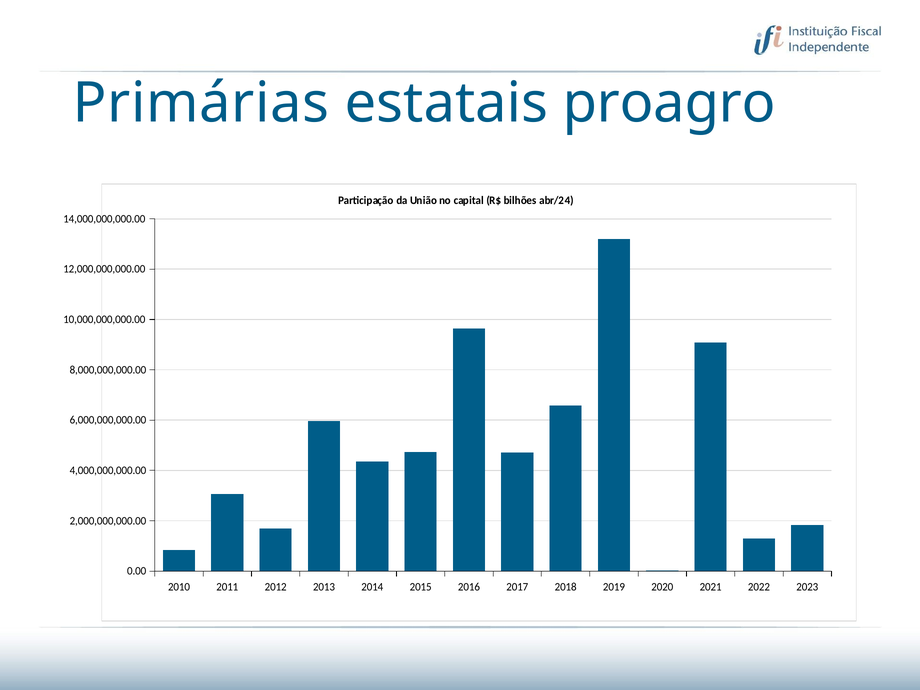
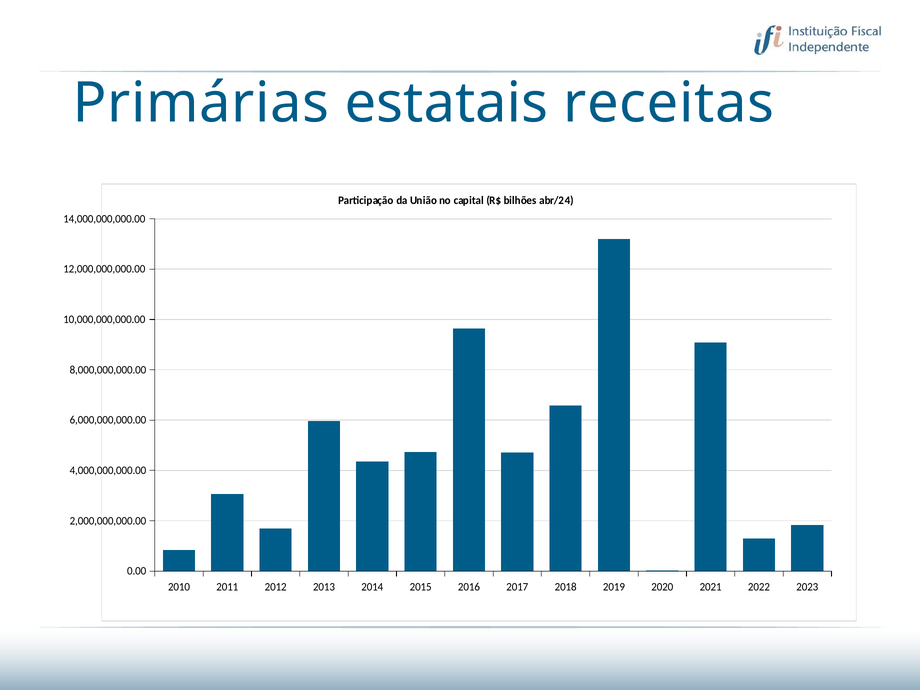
proagro: proagro -> receitas (669, 103)
